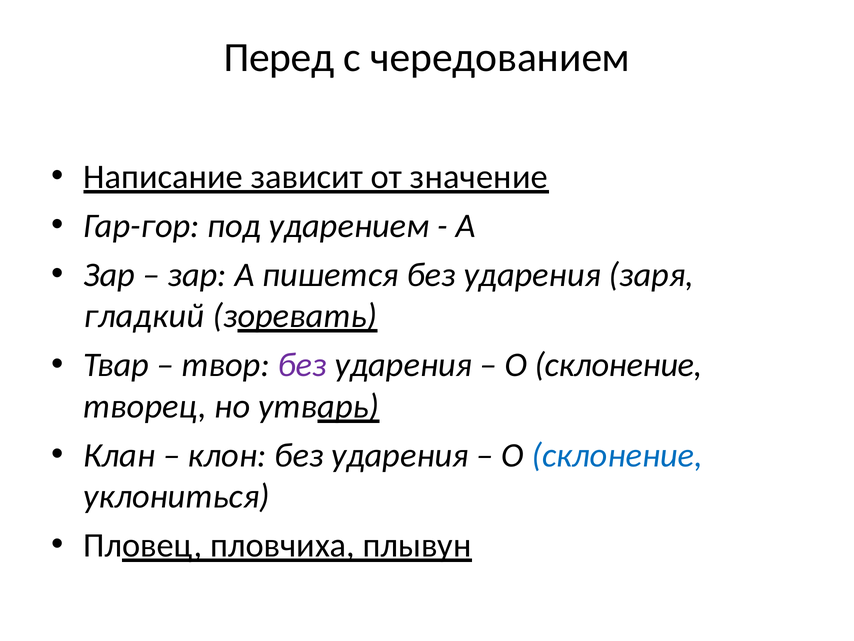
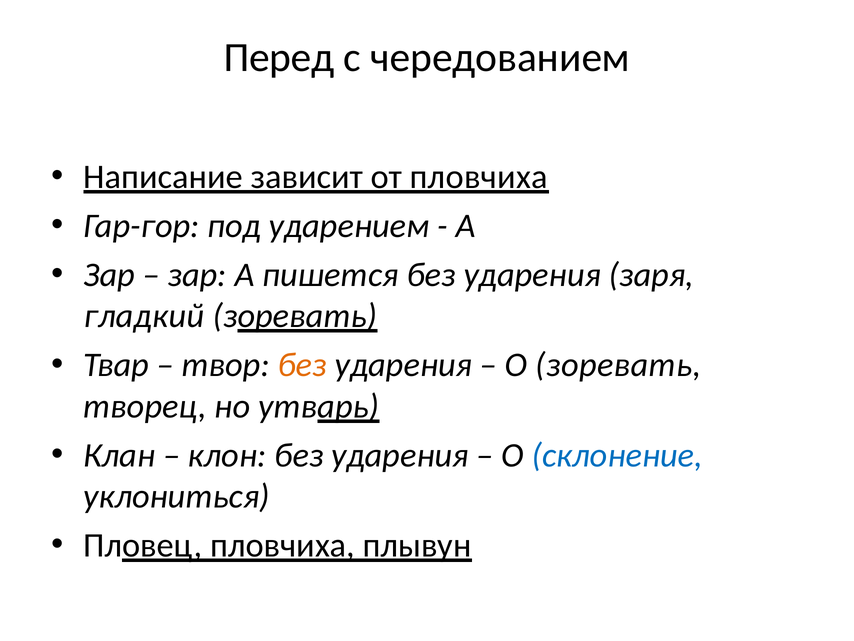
от значение: значение -> пловчиха (479, 177)
без colour: purple -> orange (302, 365)
склонение: склонение -> зоревать (618, 365)
